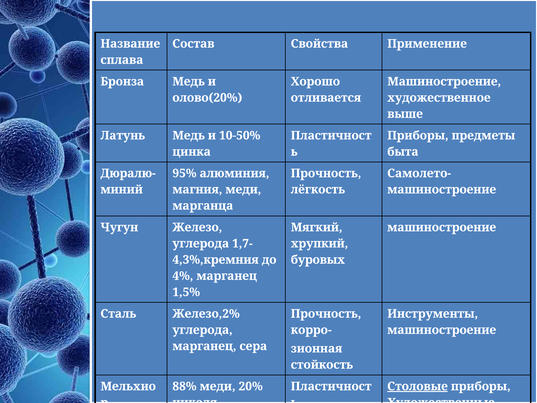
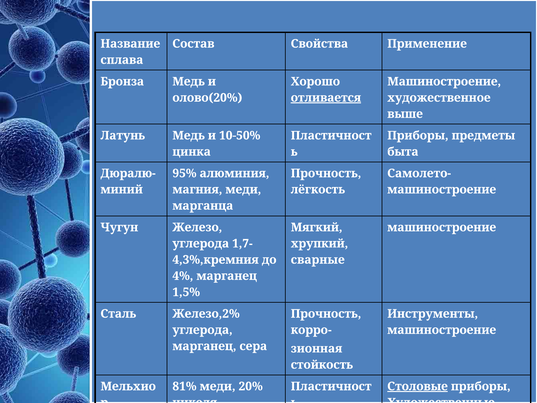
отливается underline: none -> present (326, 98)
буровых: буровых -> сварные (318, 260)
88%: 88% -> 81% (184, 386)
